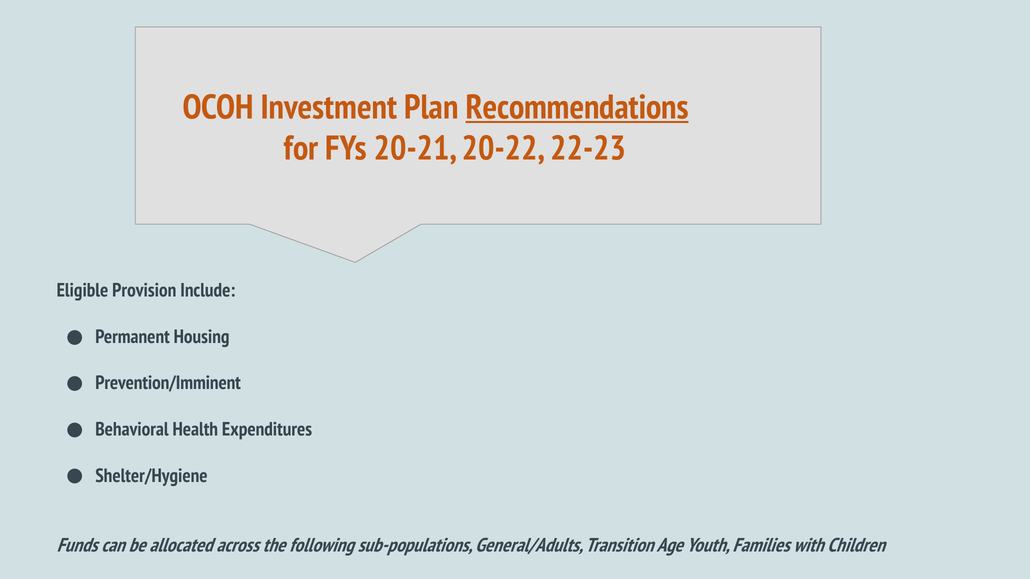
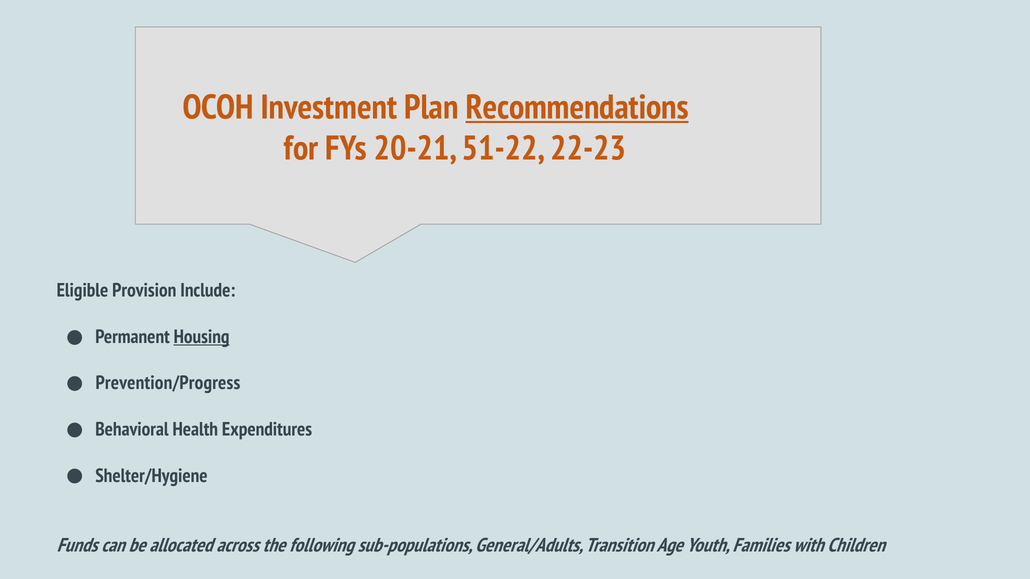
20-22: 20-22 -> 51-22 (504, 149)
Housing underline: none -> present (202, 337)
Prevention/Imminent: Prevention/Imminent -> Prevention/Progress (168, 383)
